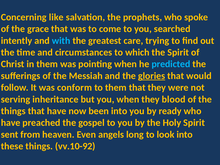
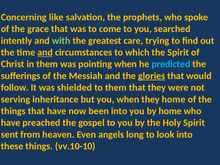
with colour: light blue -> light green (61, 41)
and underline: none -> present (45, 52)
conform: conform -> shielded (75, 88)
they blood: blood -> home (174, 99)
by ready: ready -> home (170, 111)
vv.10-92: vv.10-92 -> vv.10-10 (75, 146)
